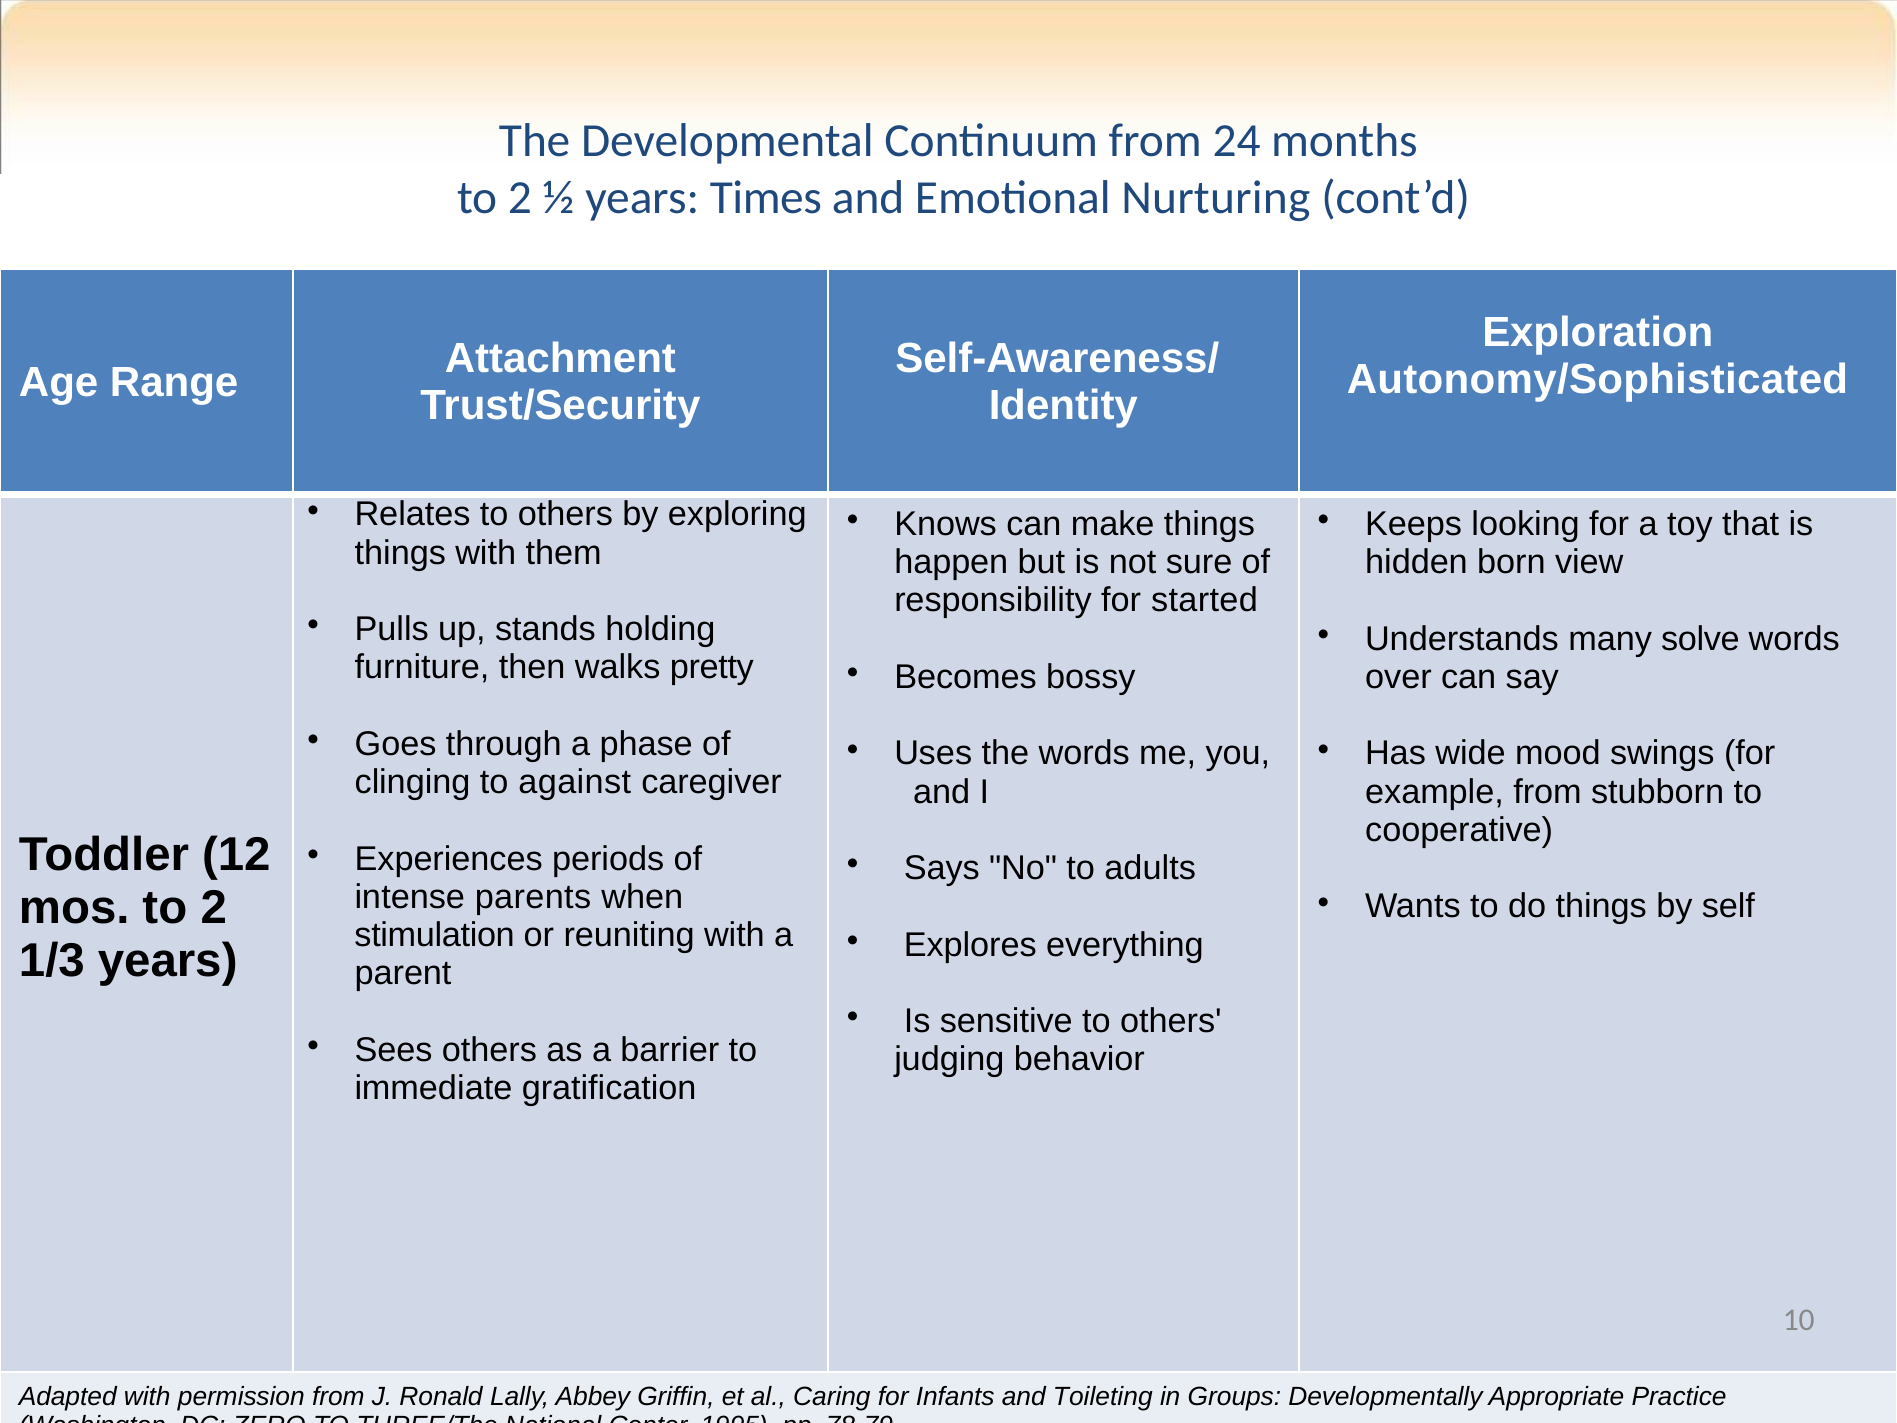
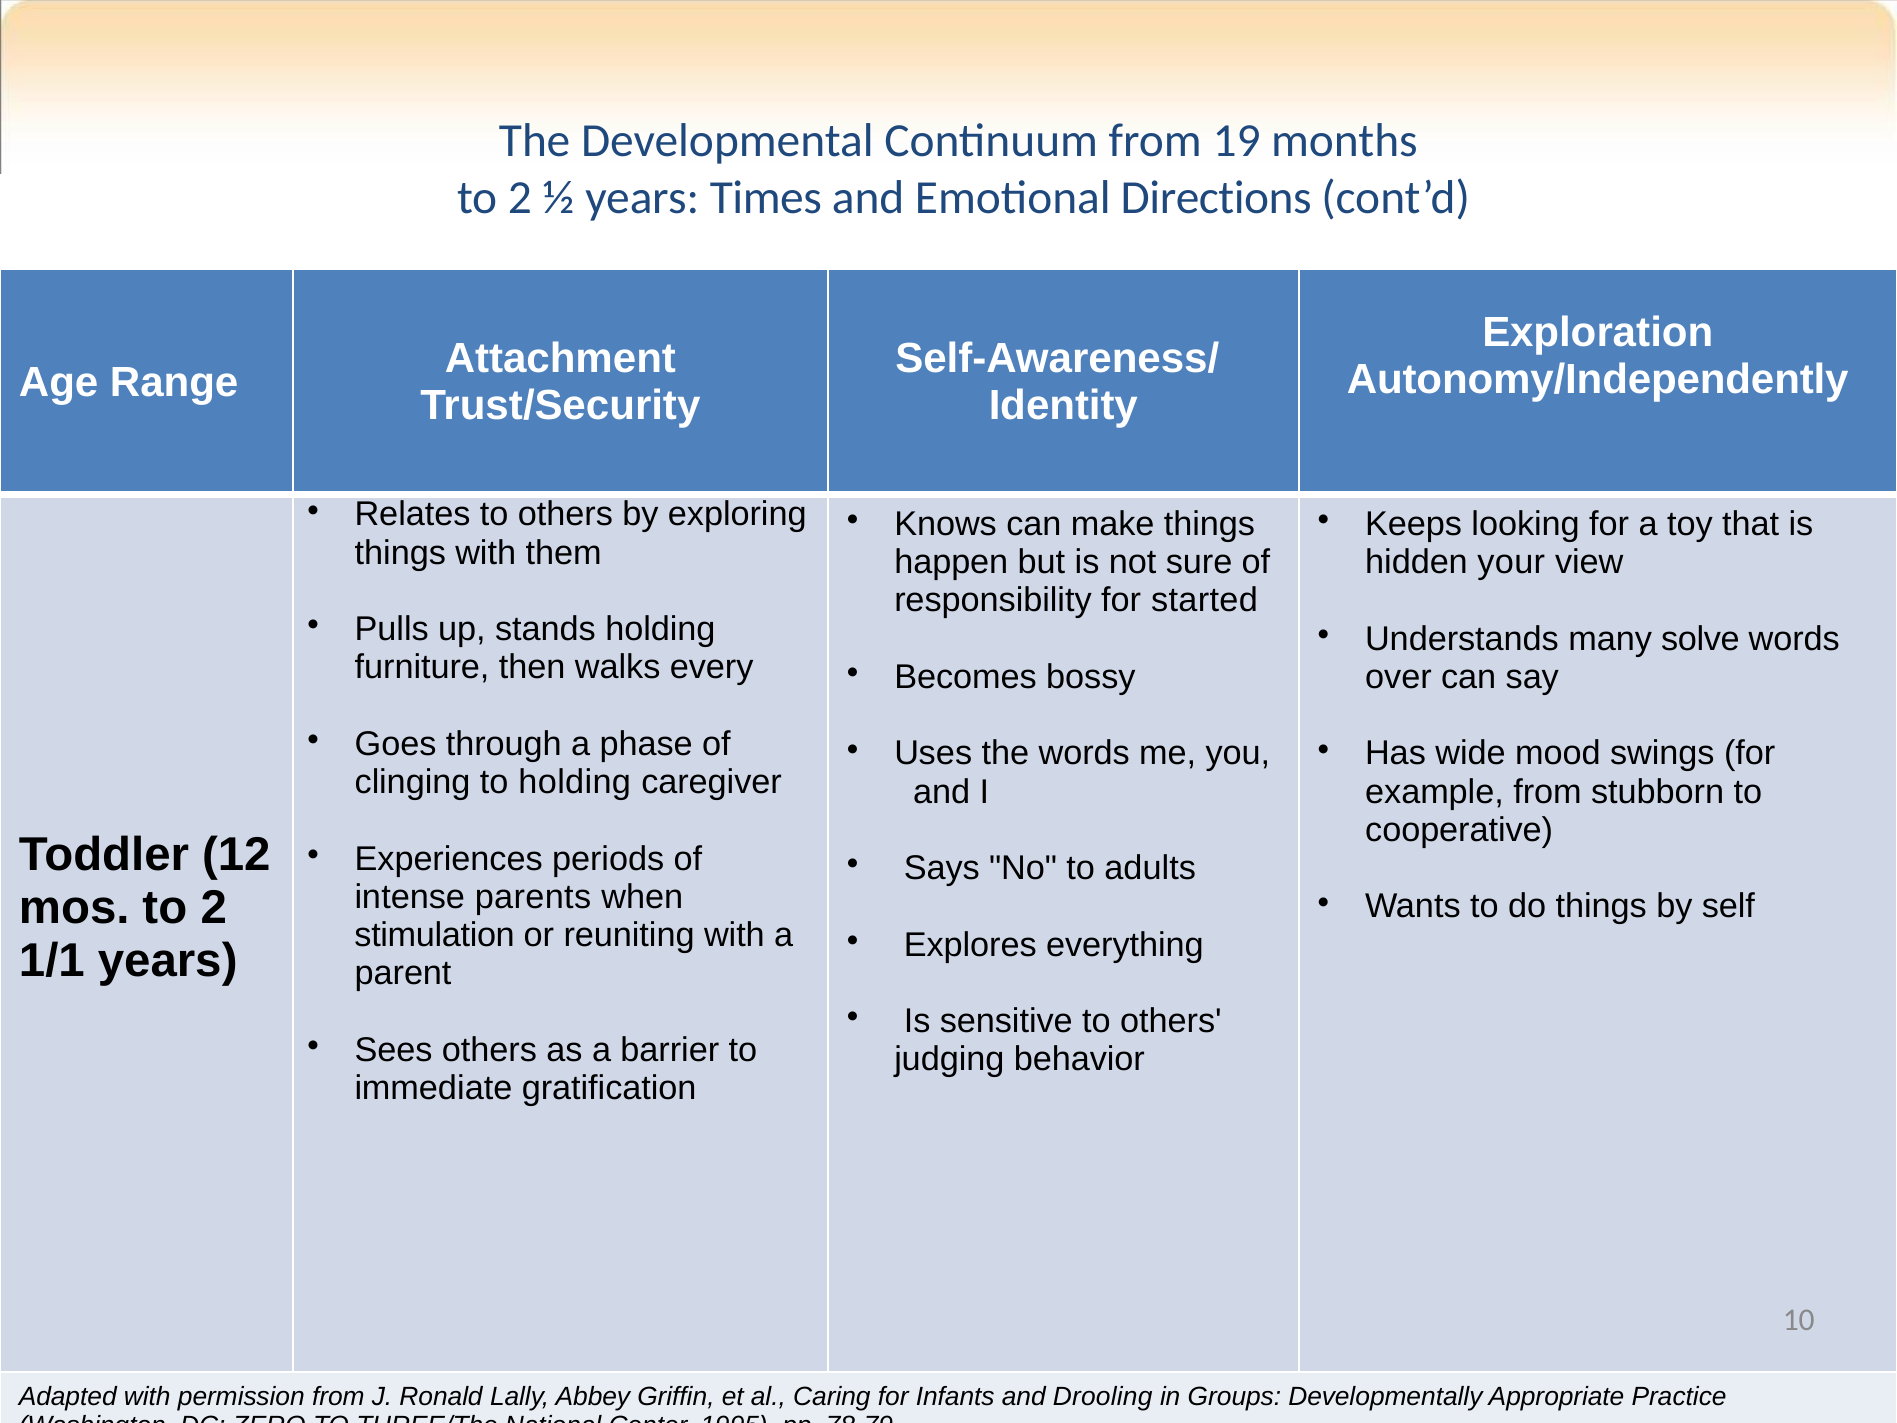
24: 24 -> 19 (1237, 141)
Nurturing: Nurturing -> Directions (1216, 198)
Autonomy/Sophisticated: Autonomy/Sophisticated -> Autonomy/Independently (1598, 379)
born: born -> your (1511, 562)
pretty: pretty -> every (712, 667)
to against: against -> holding (575, 782)
1/3: 1/3 -> 1/1 (52, 961)
Toileting: Toileting -> Drooling (1103, 1397)
